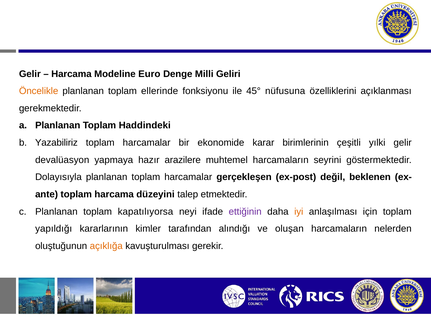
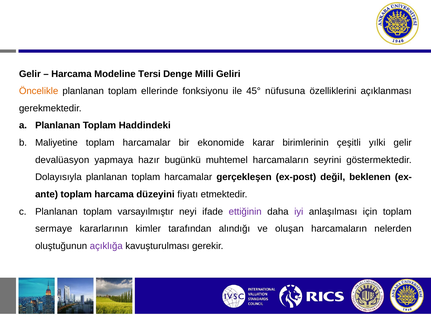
Euro: Euro -> Tersi (149, 74)
Yazabiliriz: Yazabiliriz -> Maliyetine (56, 143)
arazilere: arazilere -> bugünkü (183, 160)
talep: talep -> fiyatı (188, 194)
kapatılıyorsa: kapatılıyorsa -> varsayılmıştır (146, 212)
iyi colour: orange -> purple (299, 212)
yapıldığı: yapıldığı -> sermaye (54, 229)
açıklığa colour: orange -> purple (106, 246)
